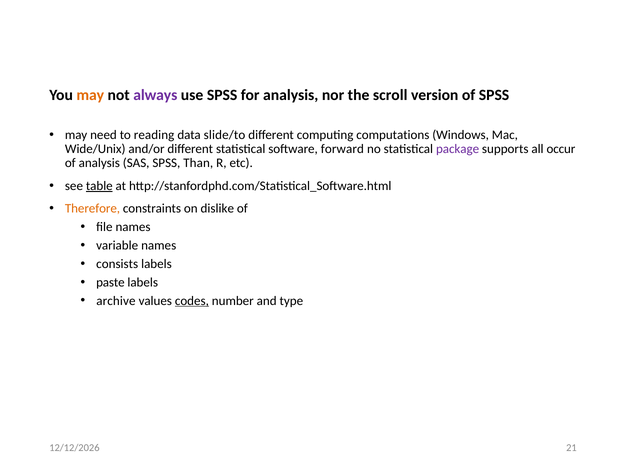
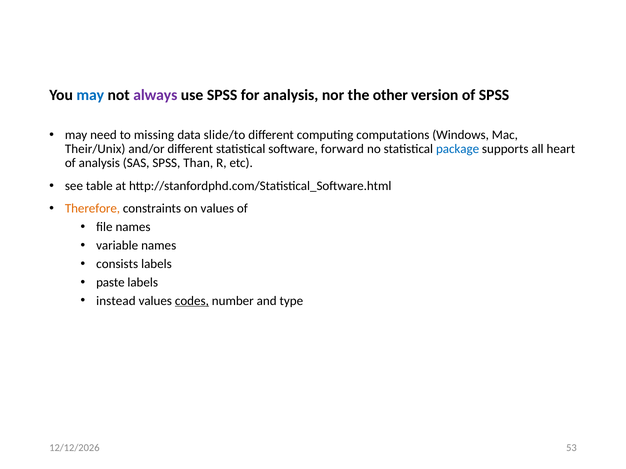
may colour: orange -> blue (90, 95)
scroll: scroll -> other (390, 95)
reading: reading -> missing (154, 135)
Wide/Unix: Wide/Unix -> Their/Unix (95, 149)
package colour: purple -> blue (458, 149)
occur: occur -> heart (561, 149)
table underline: present -> none (99, 186)
on dislike: dislike -> values (217, 209)
archive: archive -> instead (116, 301)
21: 21 -> 53 (571, 448)
